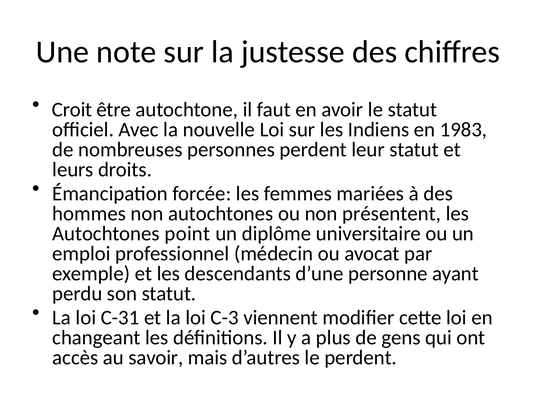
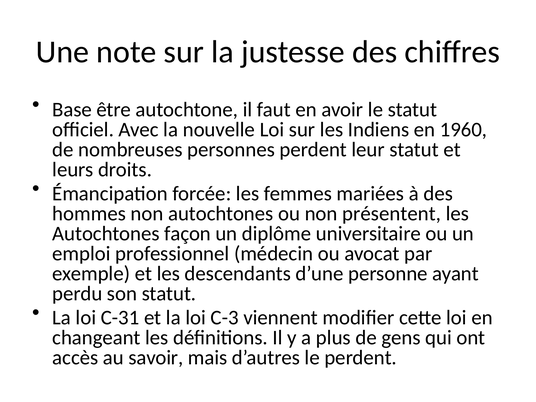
Croit: Croit -> Base (72, 110)
1983: 1983 -> 1960 (464, 130)
point: point -> façon (188, 234)
